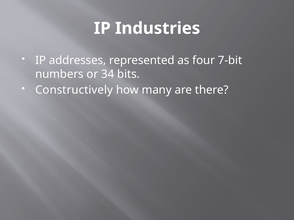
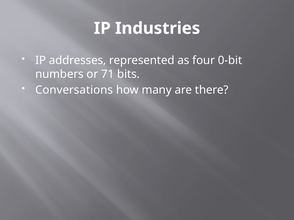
7-bit: 7-bit -> 0-bit (230, 61)
34: 34 -> 71 (108, 74)
Constructively: Constructively -> Conversations (74, 90)
